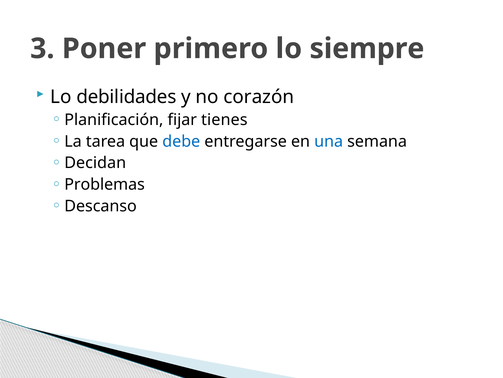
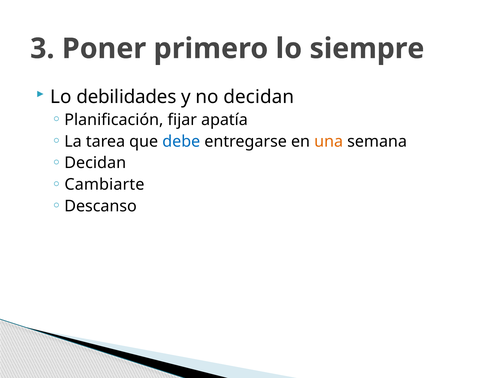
no corazón: corazón -> decidan (259, 97)
tienes: tienes -> apatía (224, 120)
una colour: blue -> orange (329, 141)
Problemas: Problemas -> Cambiarte (104, 184)
